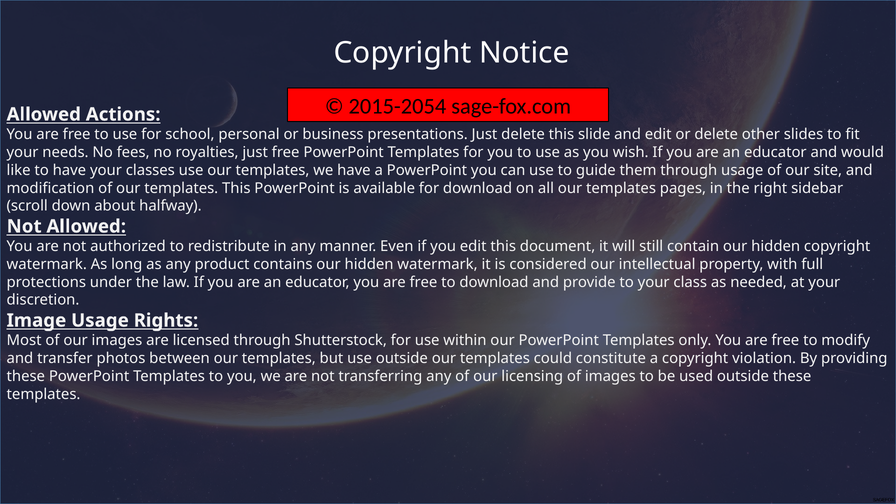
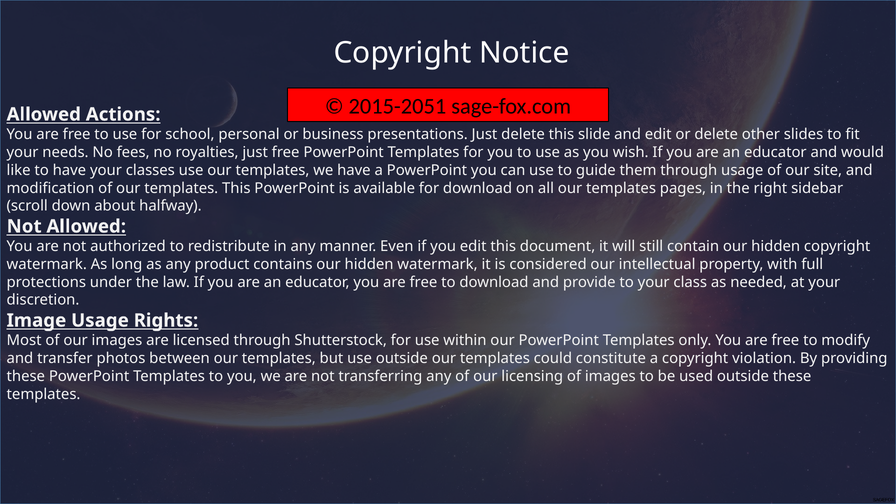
2015-2054: 2015-2054 -> 2015-2051 (397, 106)
